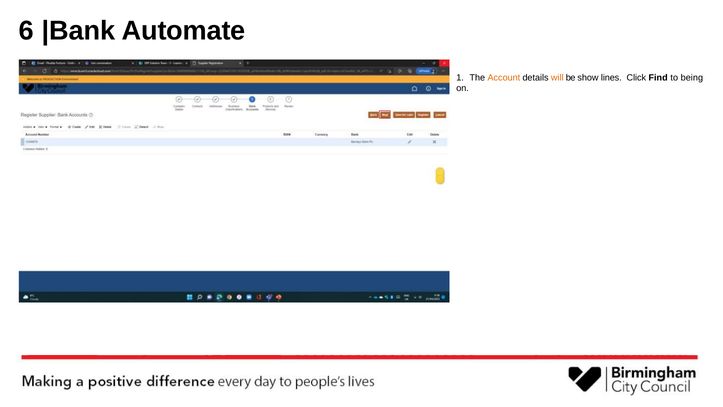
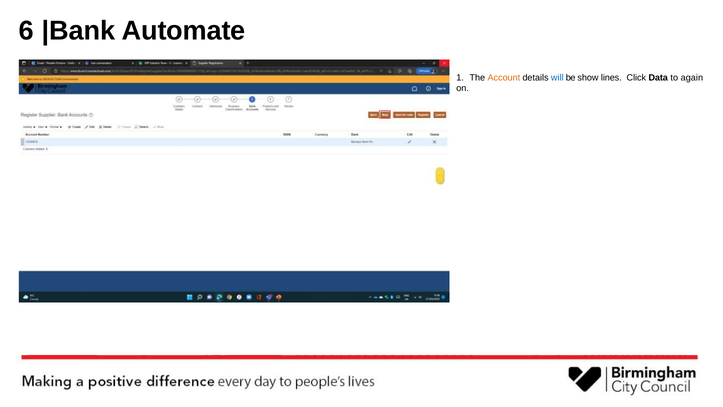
will colour: orange -> blue (557, 78)
Find: Find -> Data (658, 78)
being: being -> again (692, 78)
